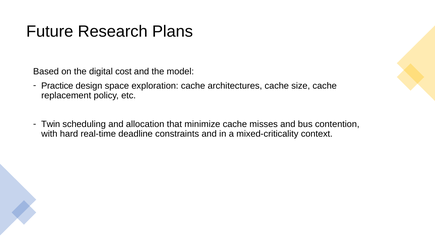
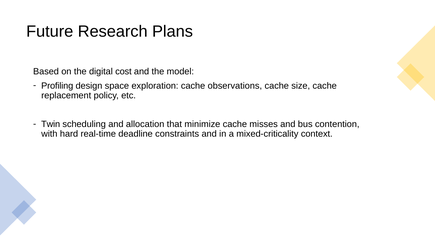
Practice: Practice -> Profiling (57, 86)
architectures: architectures -> observations (235, 86)
